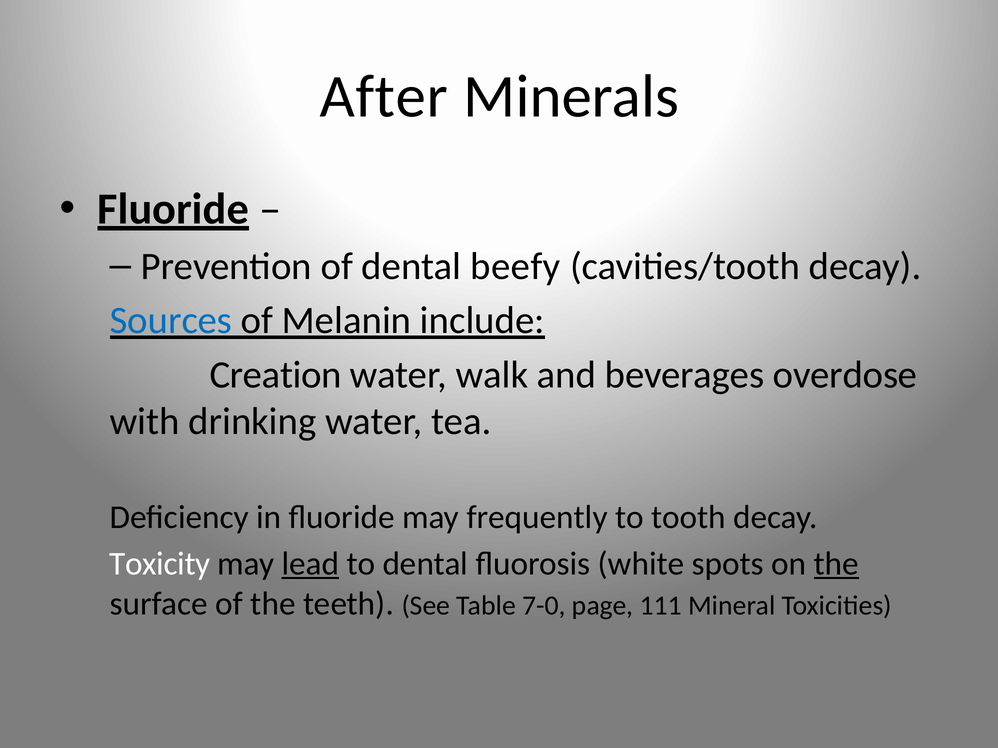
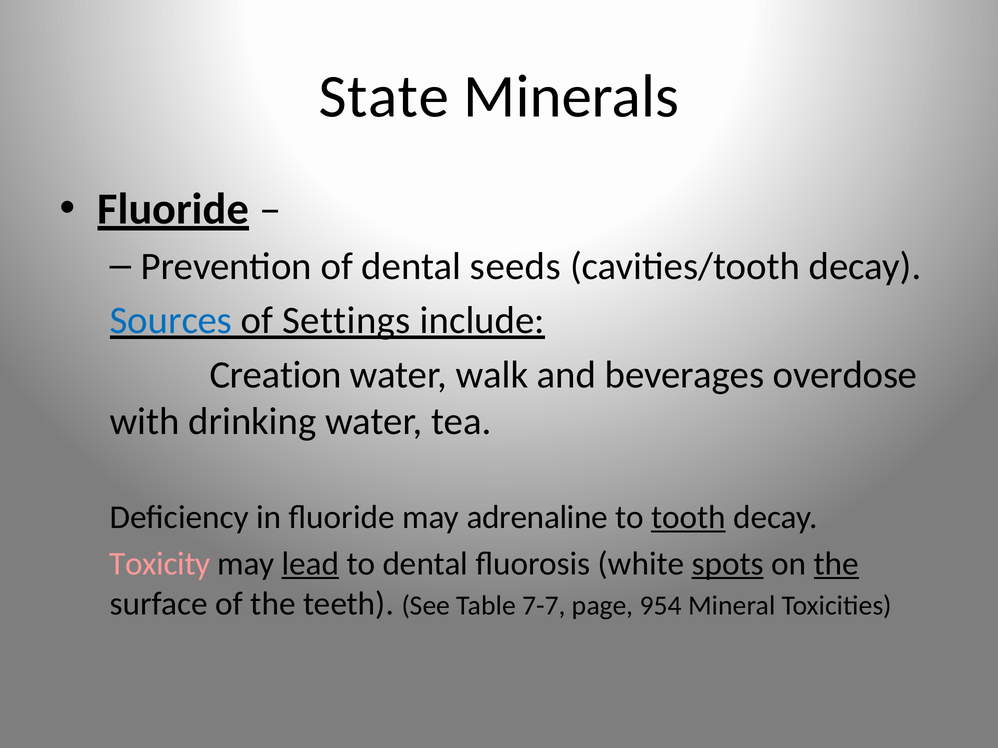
After: After -> State (384, 97)
beefy: beefy -> seeds (515, 267)
Melanin: Melanin -> Settings (346, 321)
frequently: frequently -> adrenaline (537, 518)
tooth underline: none -> present (688, 518)
Toxicity colour: white -> pink (160, 564)
spots underline: none -> present (728, 564)
7-0: 7-0 -> 7-7 (544, 606)
111: 111 -> 954 (661, 606)
